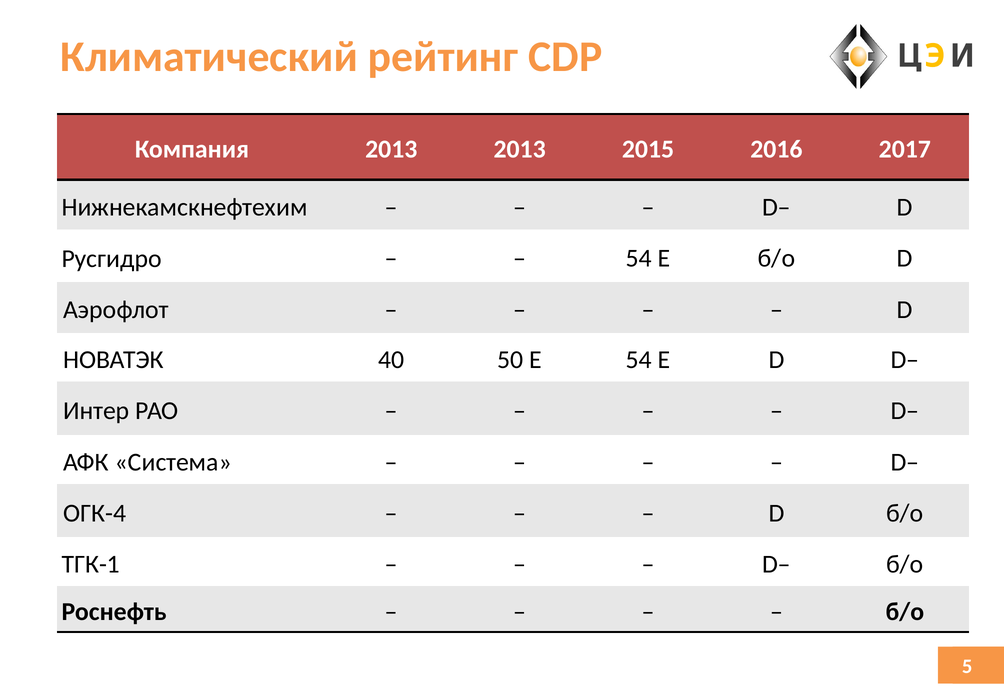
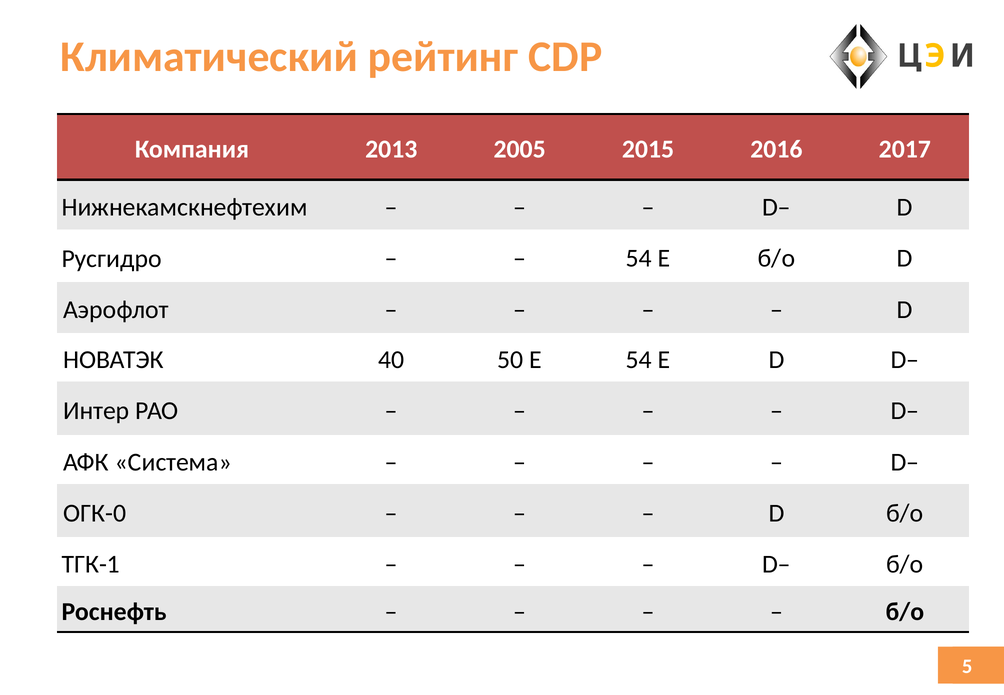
2013 2013: 2013 -> 2005 (520, 149)
ОГК-4: ОГК-4 -> ОГК-0 (95, 513)
